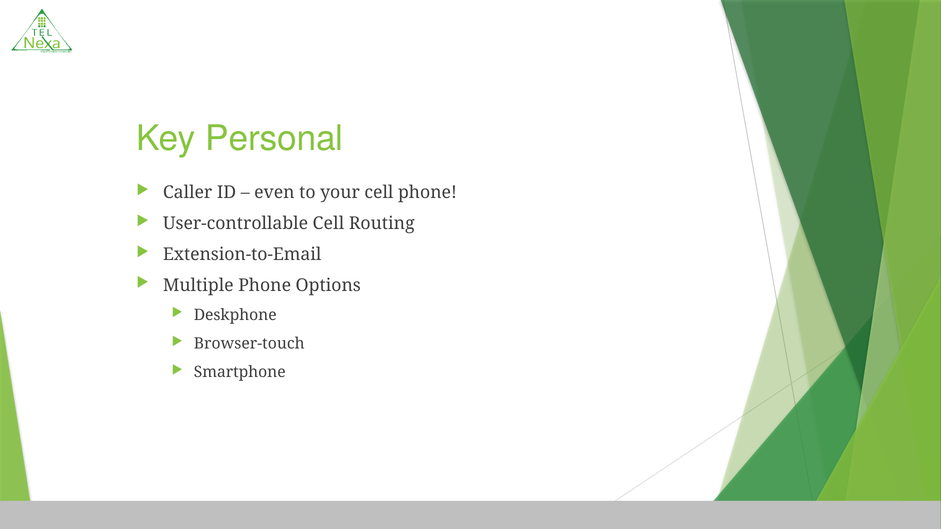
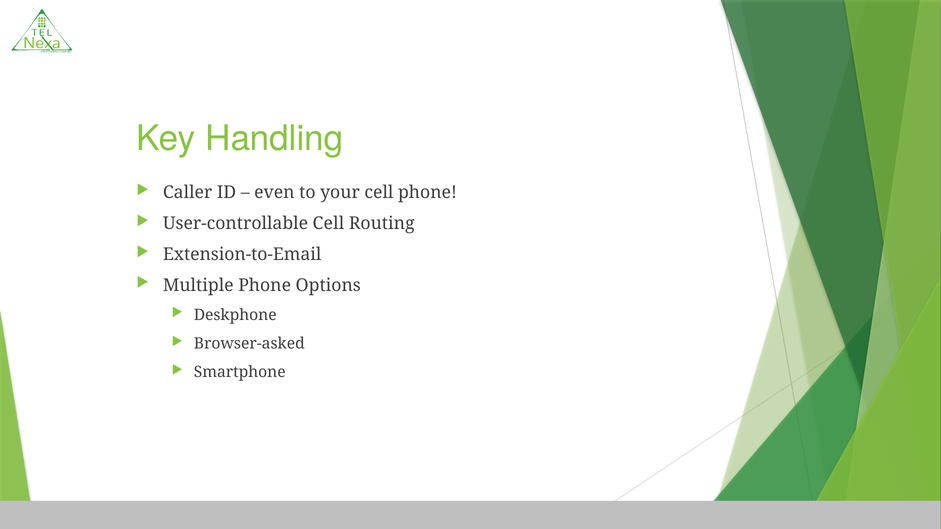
Personal: Personal -> Handling (274, 139)
Browser-touch: Browser-touch -> Browser-asked (249, 344)
